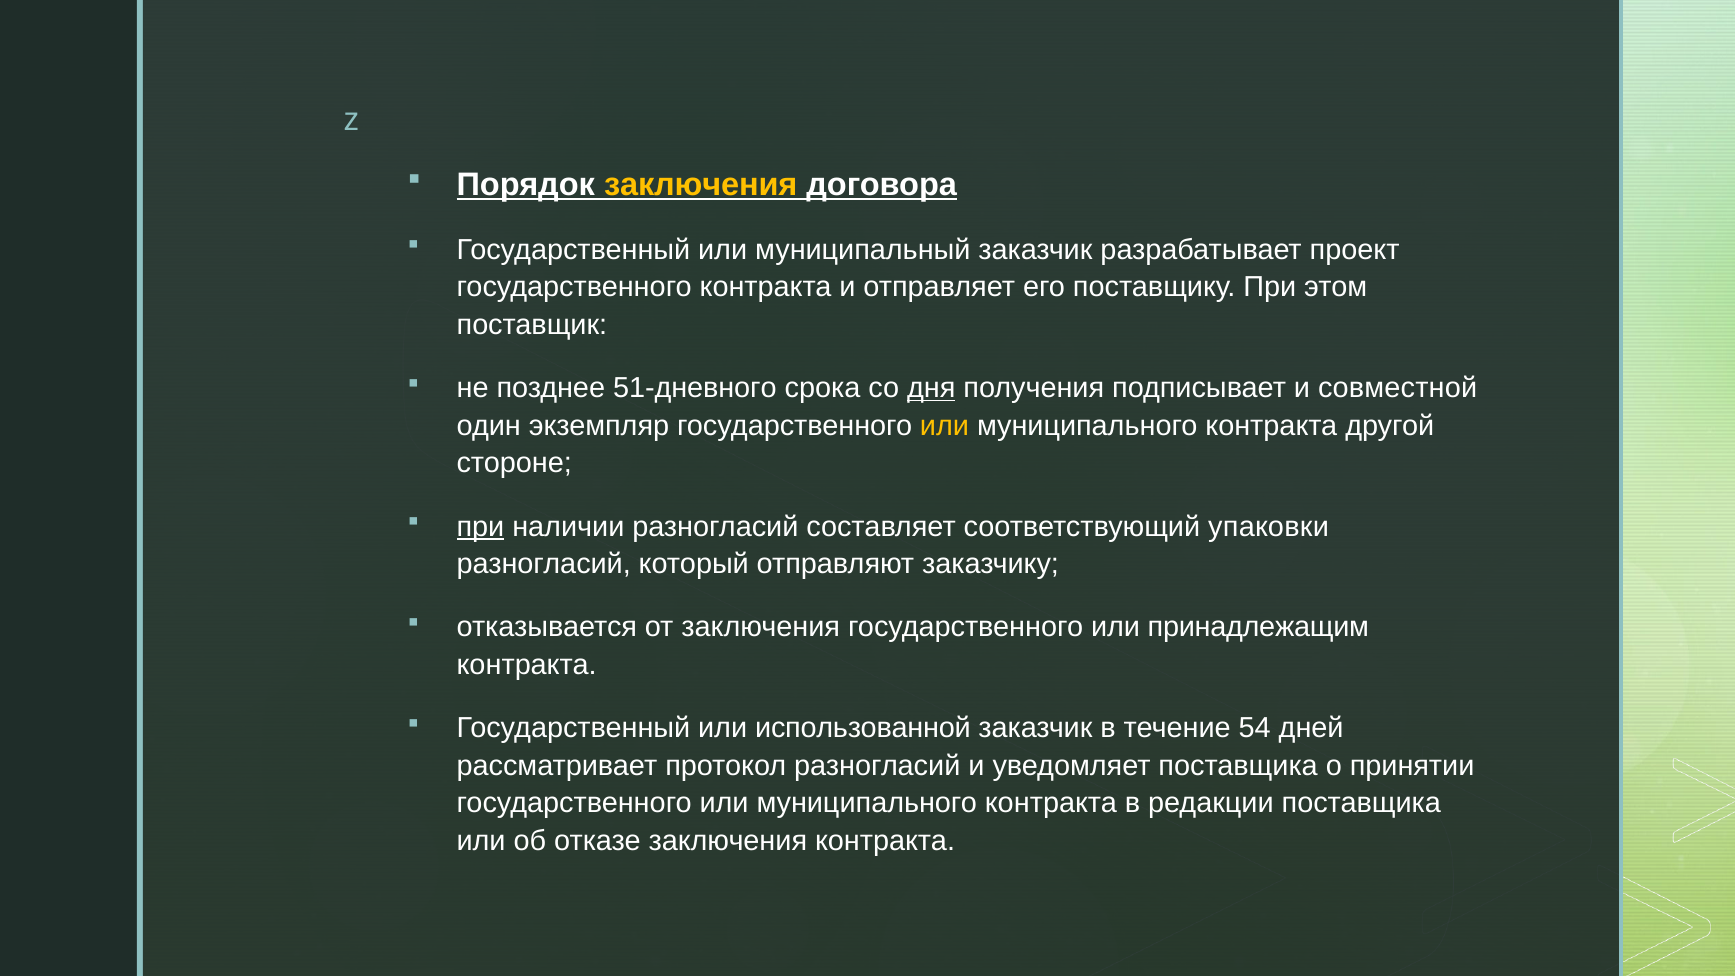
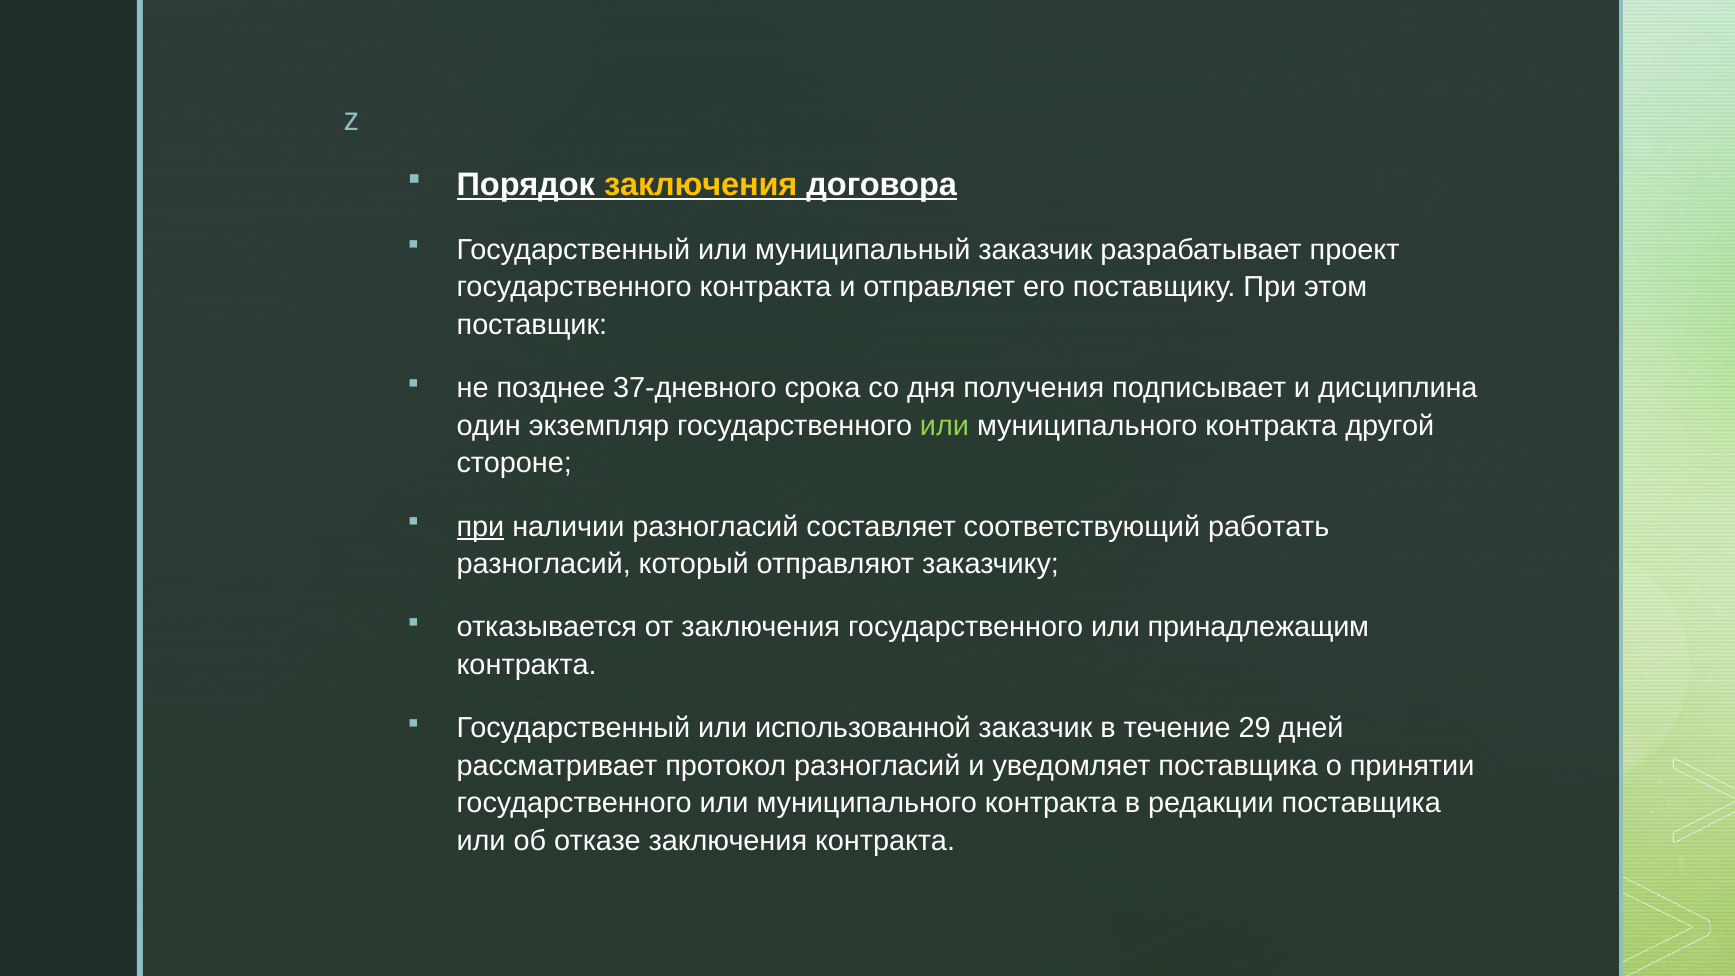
51-дневного: 51-дневного -> 37-дневного (695, 388)
дня underline: present -> none (931, 388)
совместной: совместной -> дисциплина (1398, 388)
или colour: yellow -> light green (945, 426)
упаковки: упаковки -> работать (1269, 526)
54: 54 -> 29 (1255, 728)
